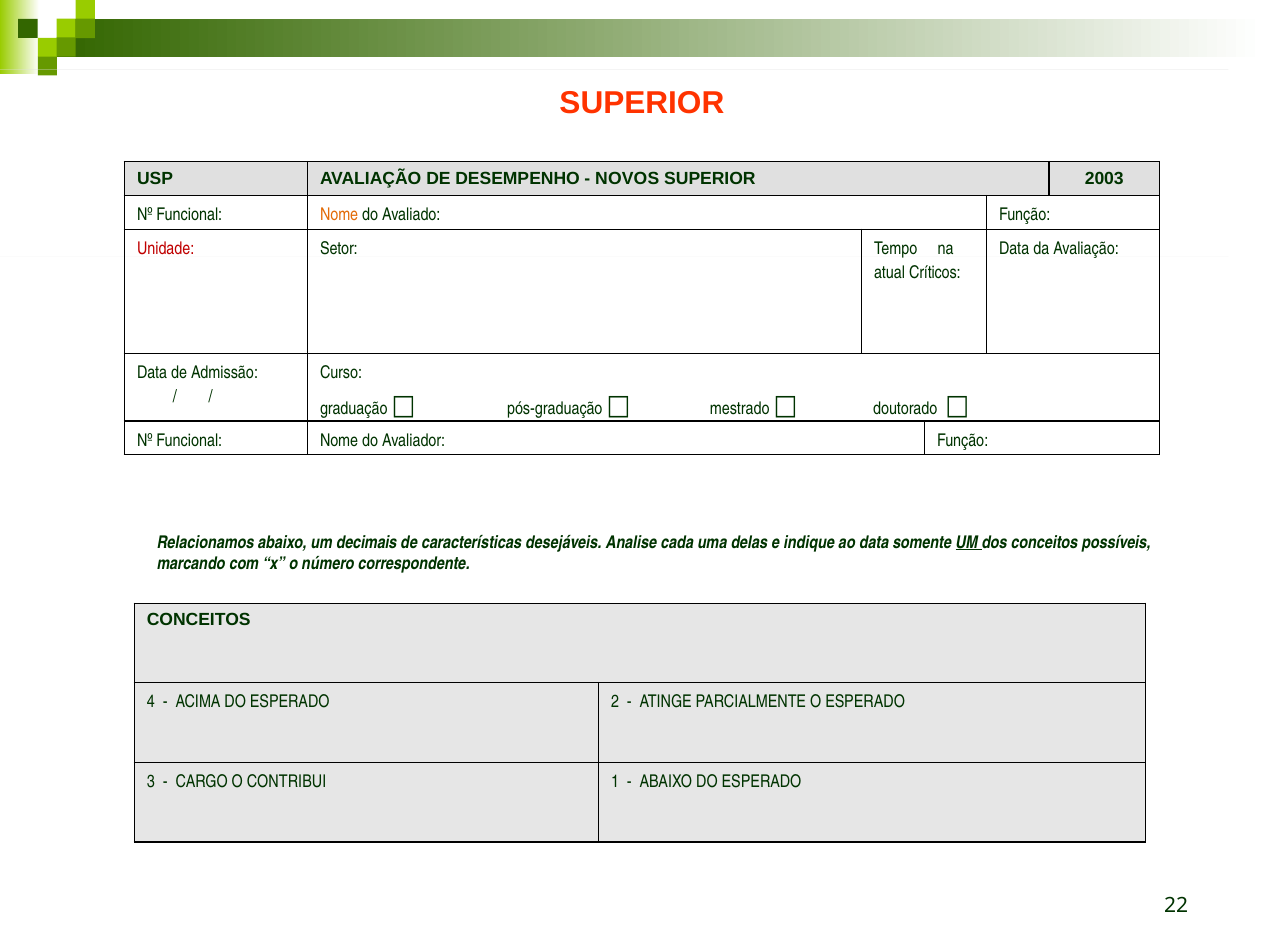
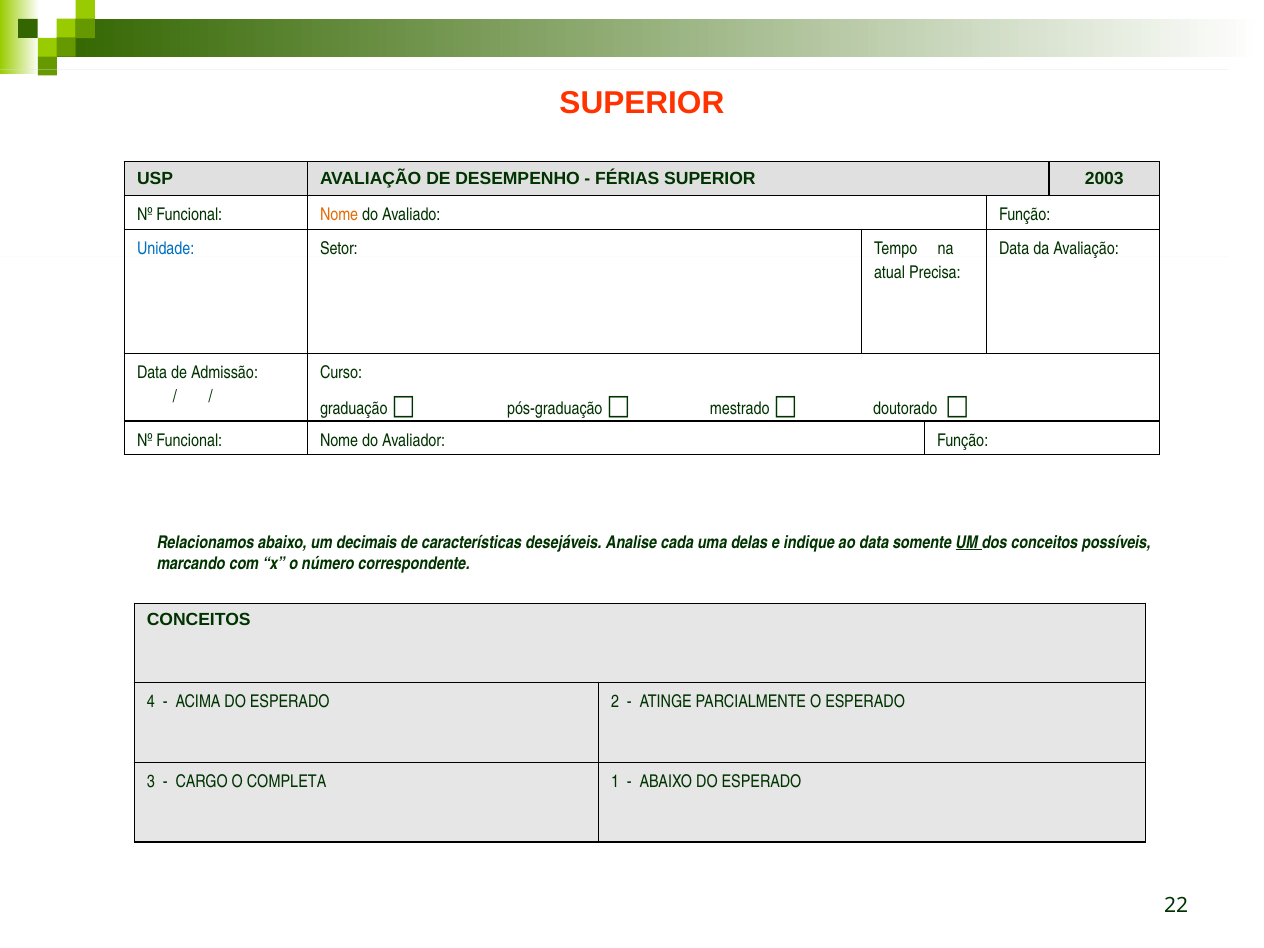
NOVOS: NOVOS -> FÉRIAS (627, 179)
Unidade colour: red -> blue (166, 249)
Críticos: Críticos -> Precisa (935, 273)
CONTRIBUI: CONTRIBUI -> COMPLETA (287, 782)
